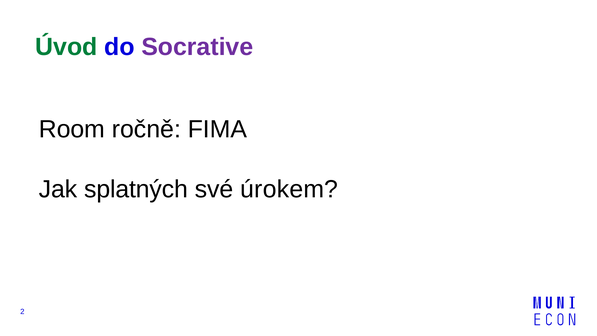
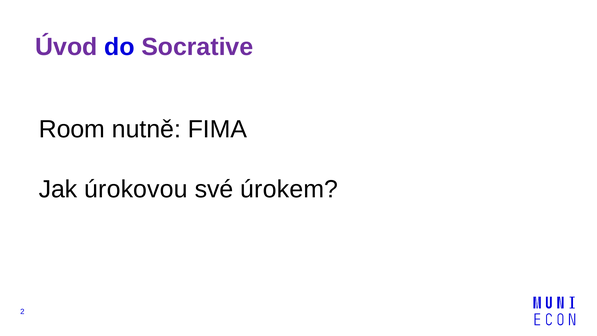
Úvod colour: green -> purple (66, 47)
ročně: ročně -> nutně (146, 129)
splatných: splatných -> úrokovou (136, 189)
